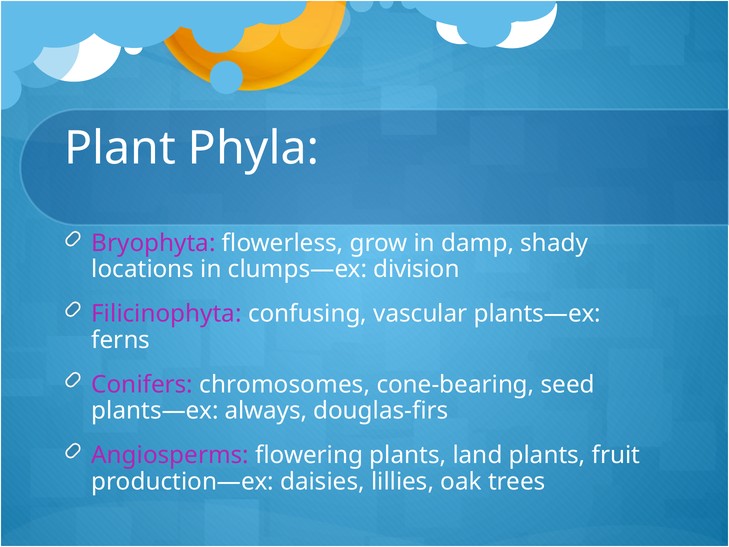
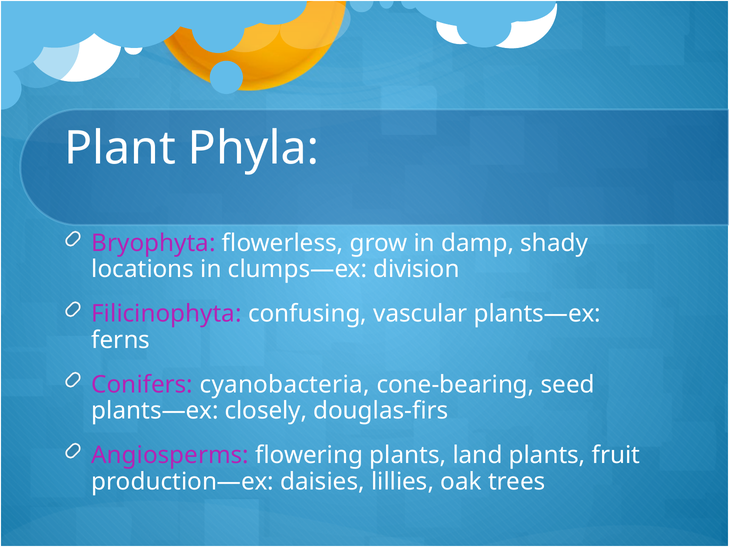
chromosomes: chromosomes -> cyanobacteria (285, 384)
always: always -> closely (266, 411)
